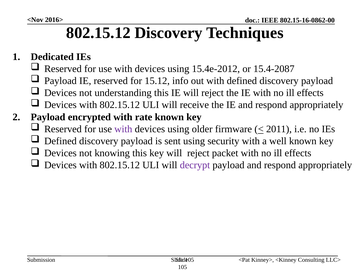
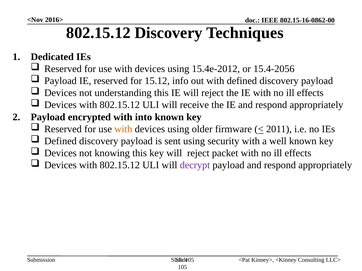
15.4-2087: 15.4-2087 -> 15.4-2056 (274, 69)
rate: rate -> into (144, 117)
with colour: purple -> orange (123, 129)
